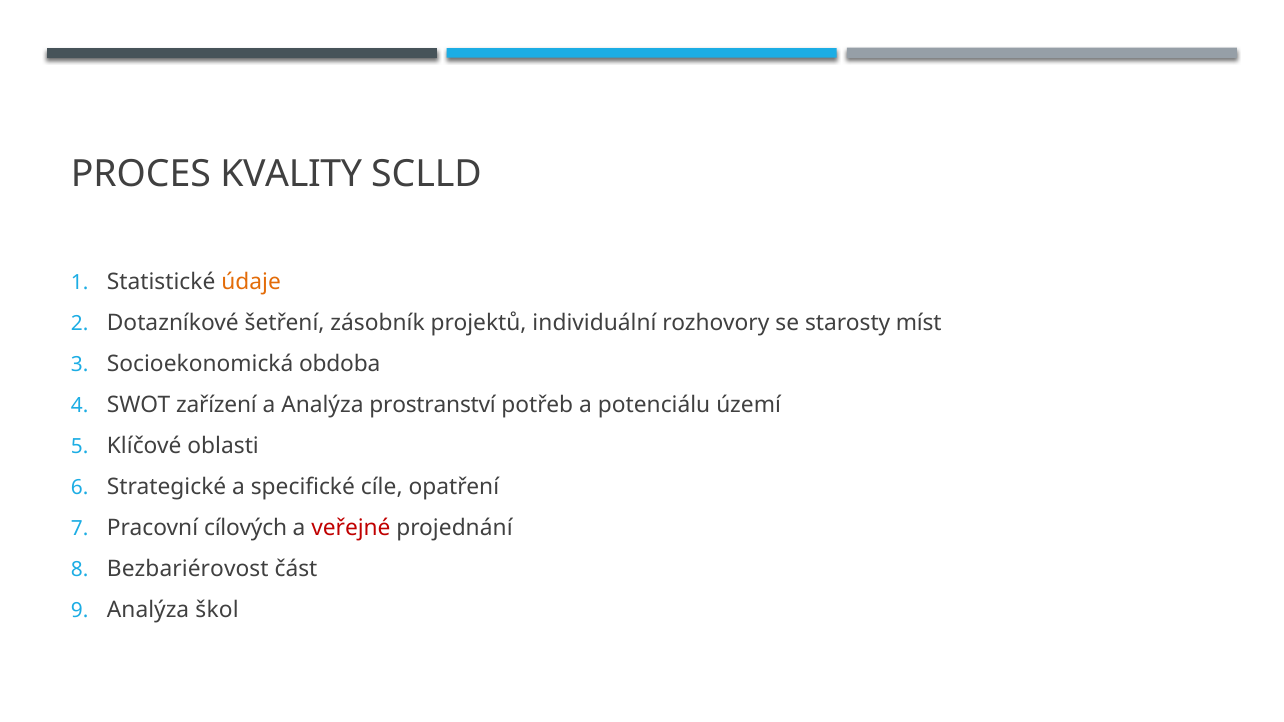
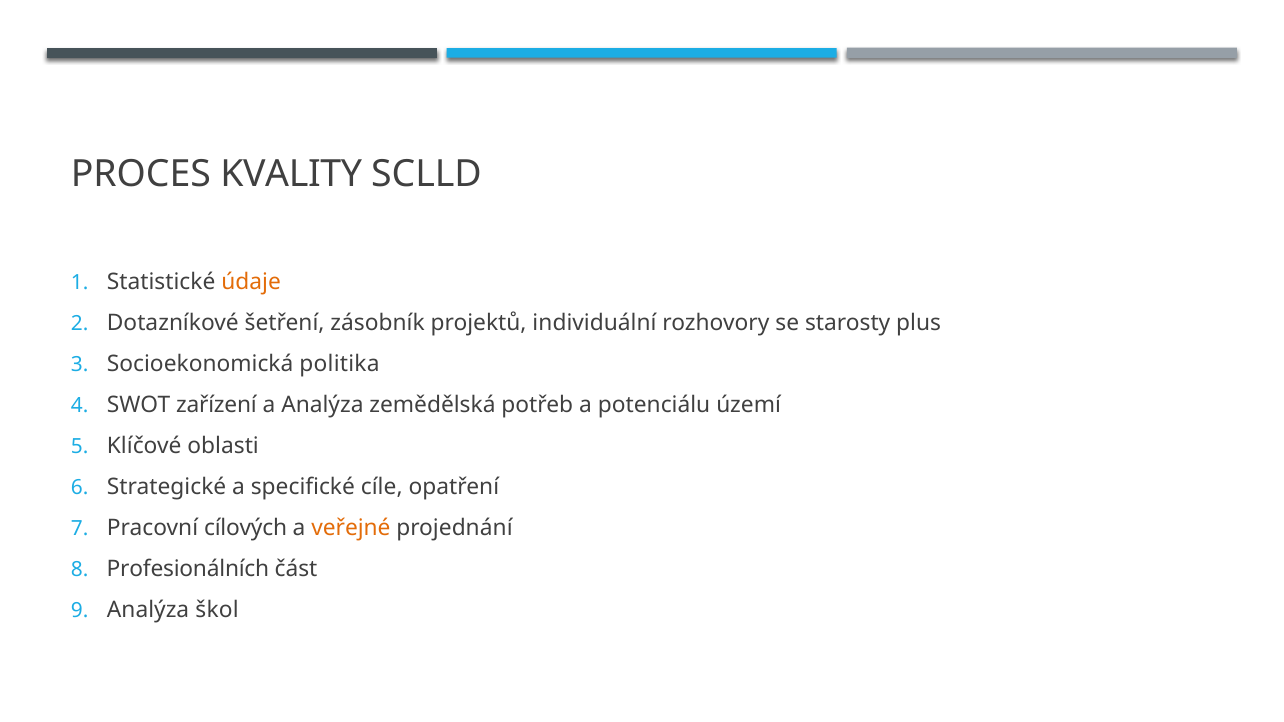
míst: míst -> plus (919, 323)
obdoba: obdoba -> politika (340, 364)
prostranství: prostranství -> zemědělská (433, 405)
veřejné colour: red -> orange (351, 528)
Bezbariérovost: Bezbariérovost -> Profesionálních (188, 569)
